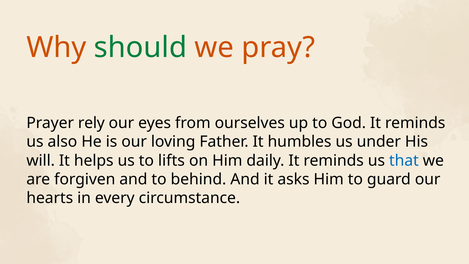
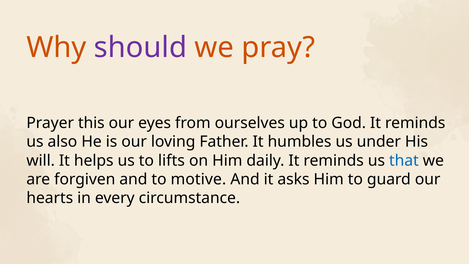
should colour: green -> purple (140, 48)
rely: rely -> this (91, 123)
behind: behind -> motive (198, 179)
